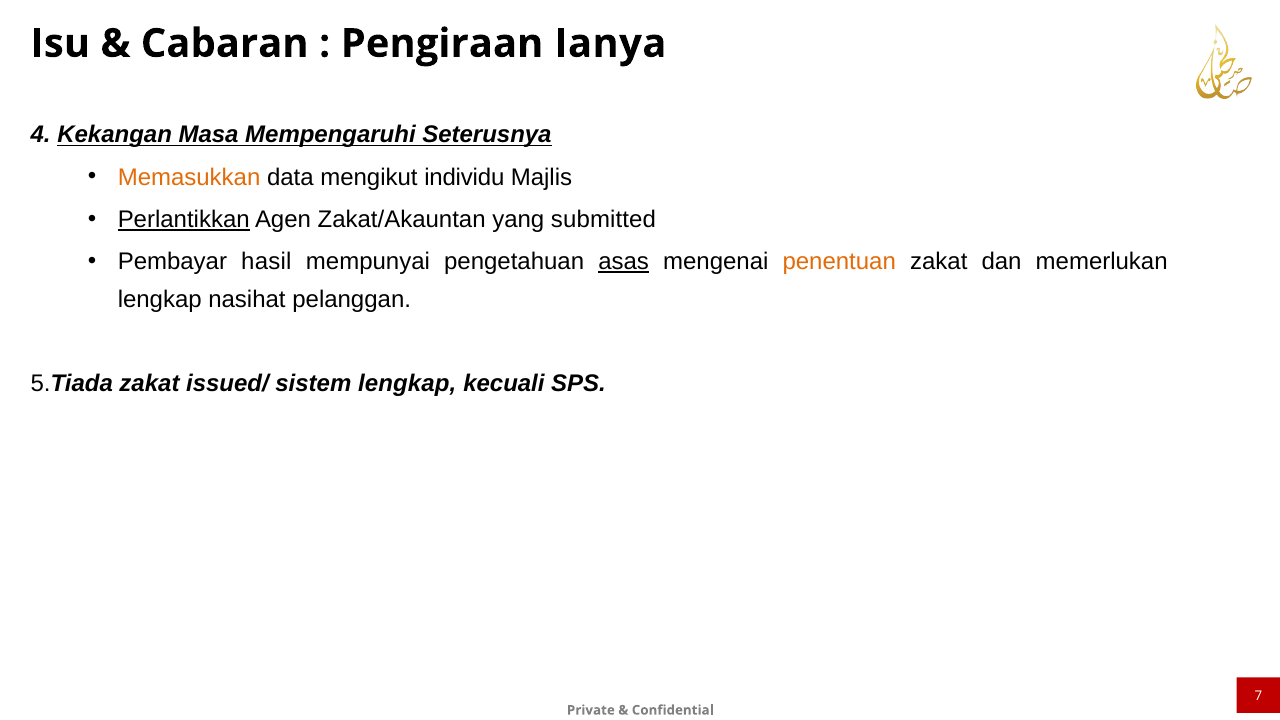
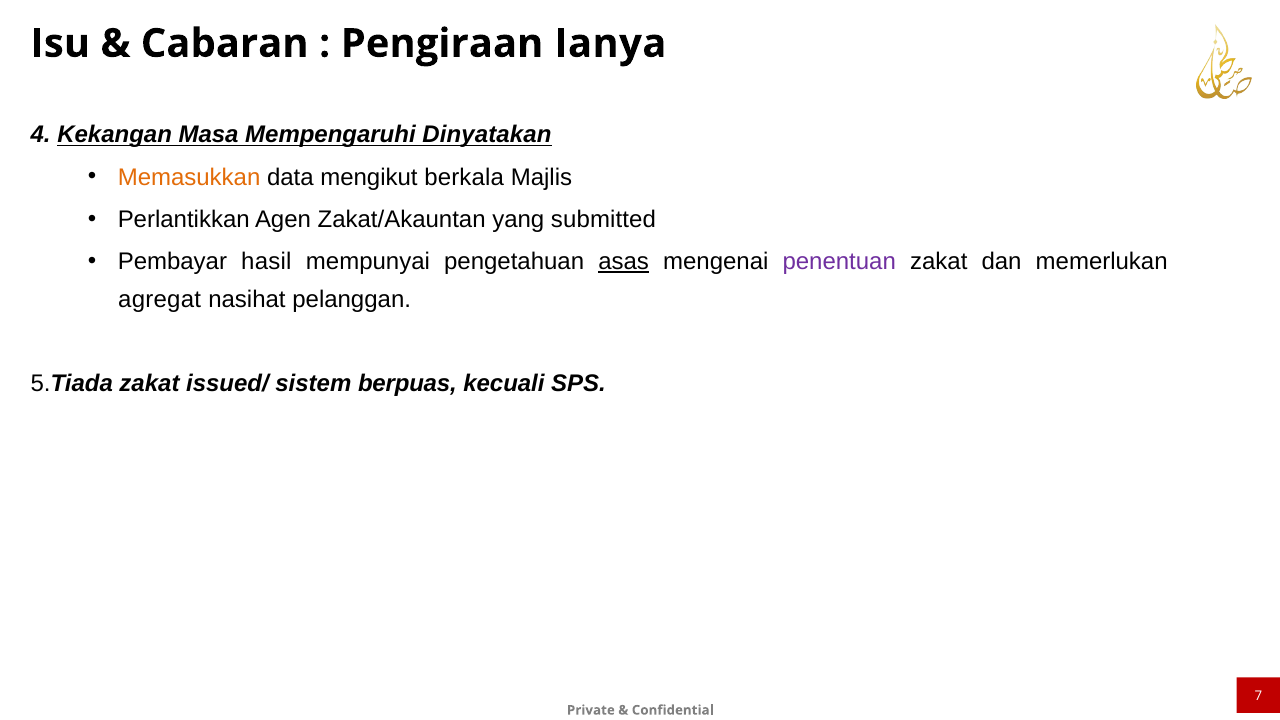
Seterusnya: Seterusnya -> Dinyatakan (487, 135)
individu: individu -> berkala (464, 177)
Perlantikkan underline: present -> none (184, 220)
penentuan colour: orange -> purple (839, 262)
lengkap: lengkap -> agregat (160, 299)
sistem lengkap: lengkap -> berpuas (407, 384)
